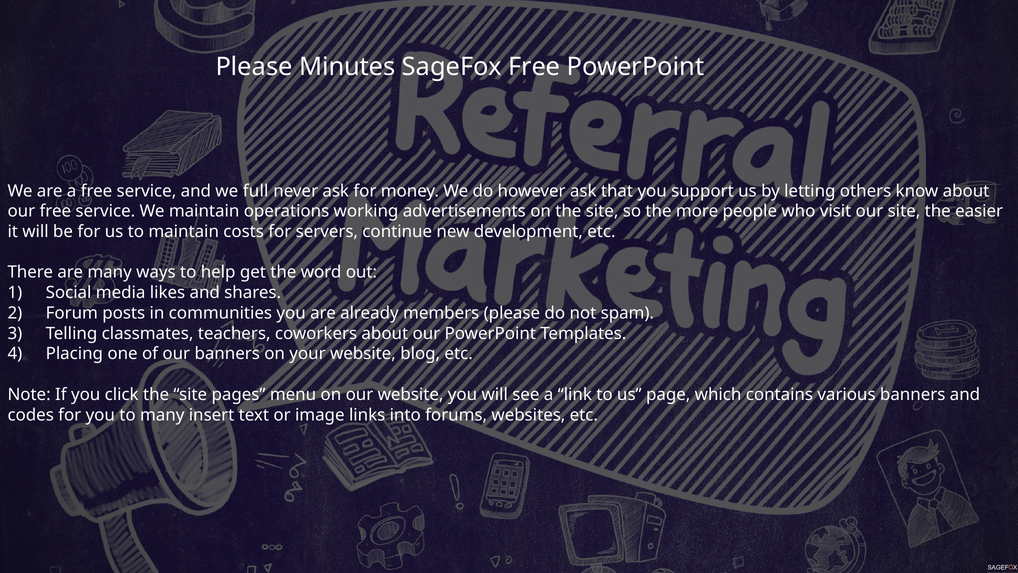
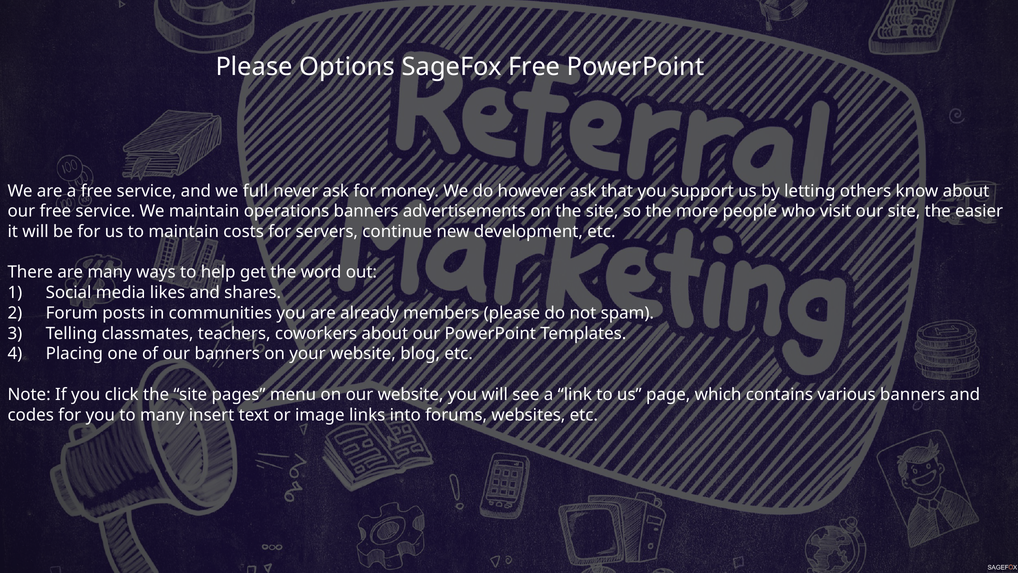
Minutes: Minutes -> Options (347, 67)
operations working: working -> banners (366, 211)
